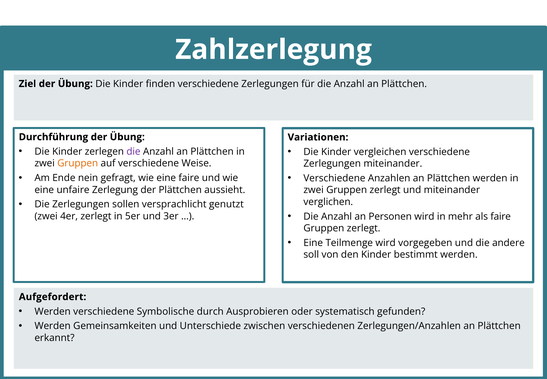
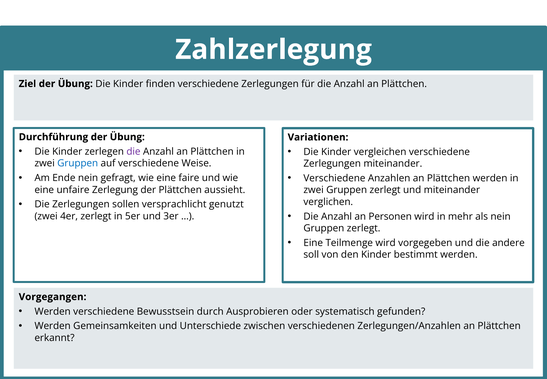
Gruppen colour: orange -> blue (78, 163)
als faire: faire -> nein (501, 216)
Aufgefordert: Aufgefordert -> Vorgegangen (53, 297)
Symbolische: Symbolische -> Bewusstsein (165, 311)
